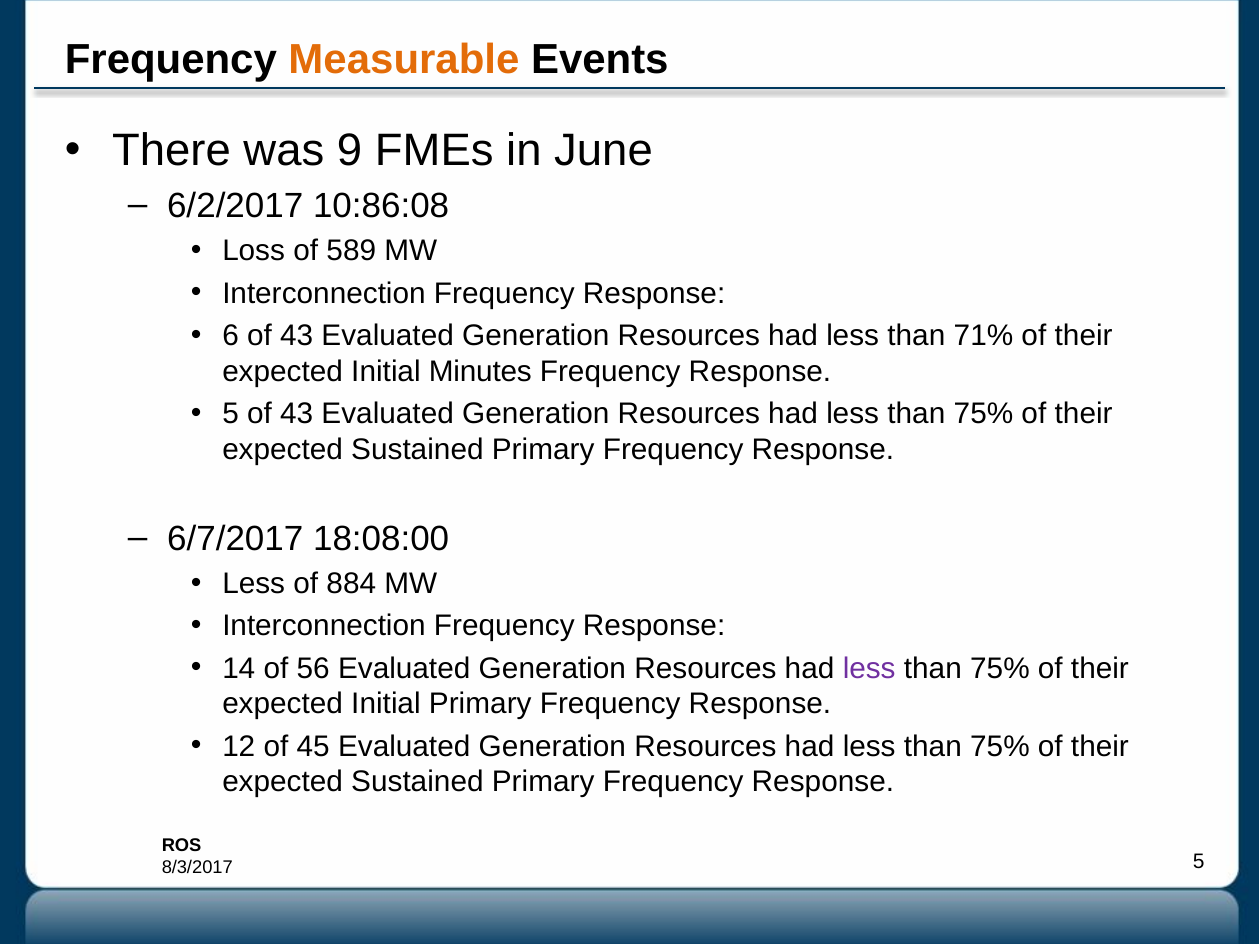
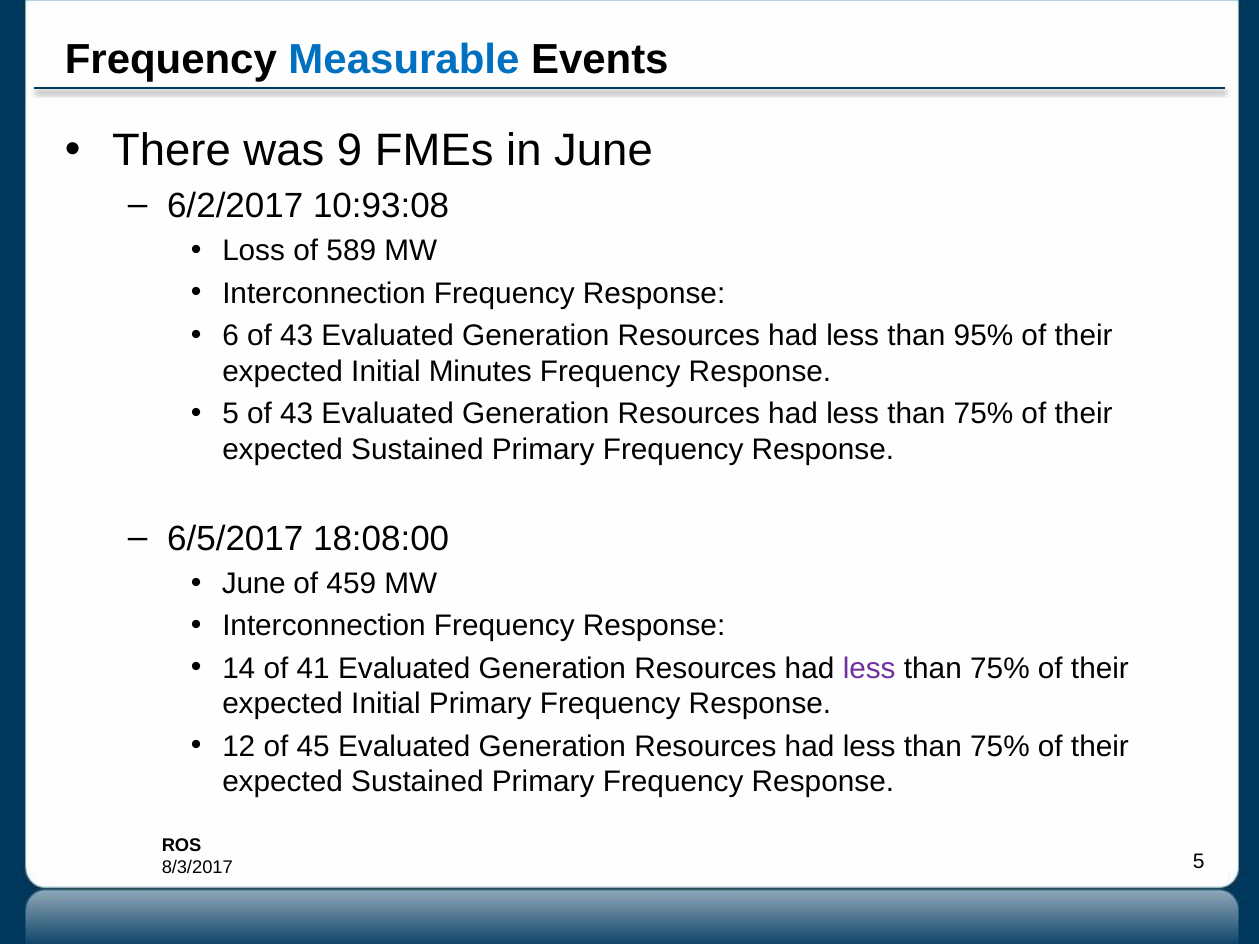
Measurable colour: orange -> blue (404, 59)
10:86:08: 10:86:08 -> 10:93:08 (381, 206)
71%: 71% -> 95% (983, 336)
6/7/2017: 6/7/2017 -> 6/5/2017 (235, 539)
Less: Less -> June (254, 584)
884: 884 -> 459 (351, 584)
56: 56 -> 41 (313, 669)
